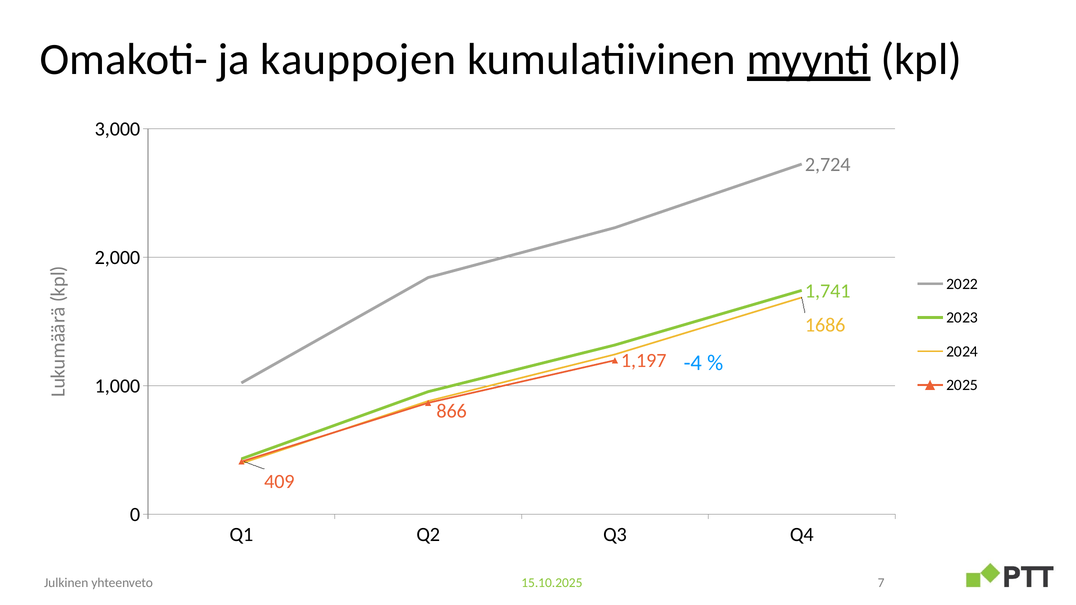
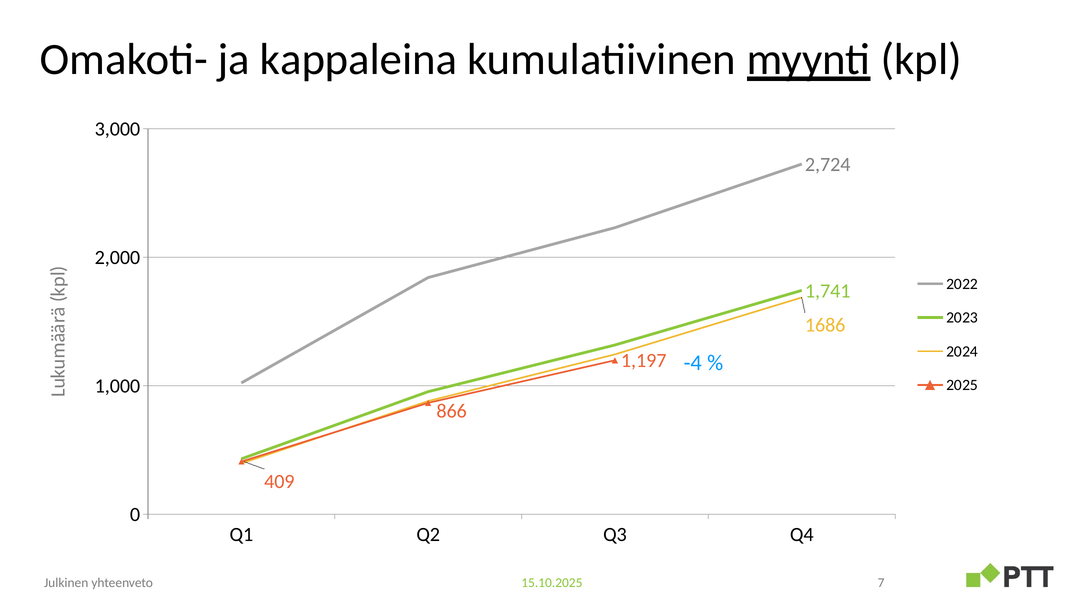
kauppojen: kauppojen -> kappaleina (359, 60)
